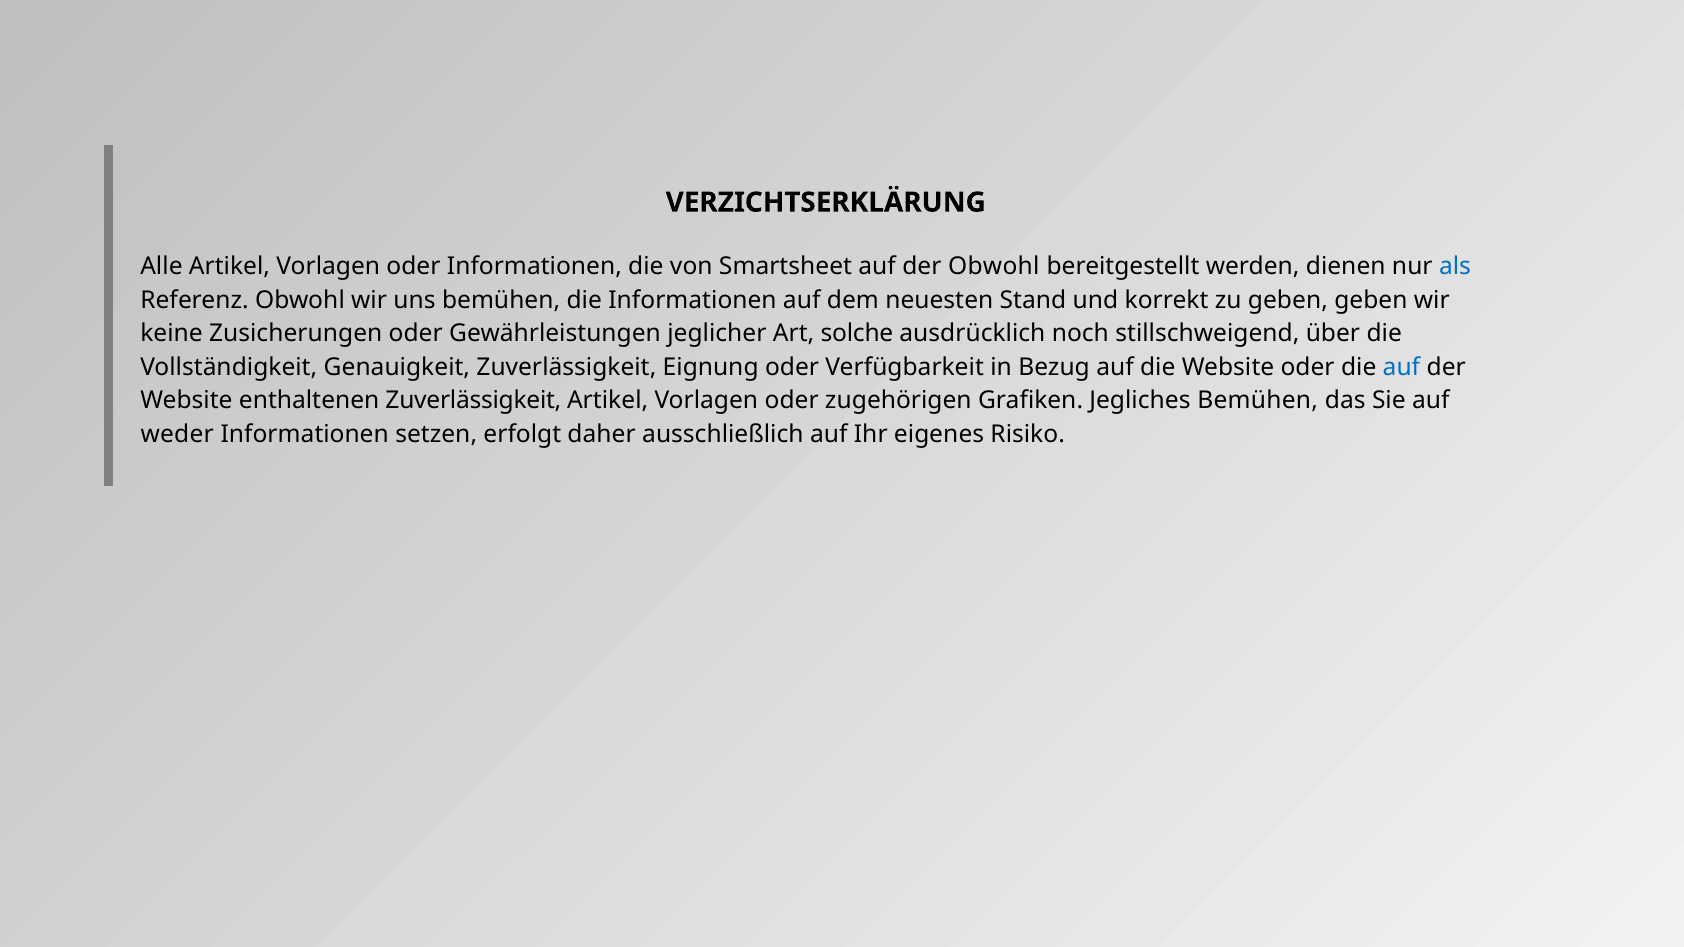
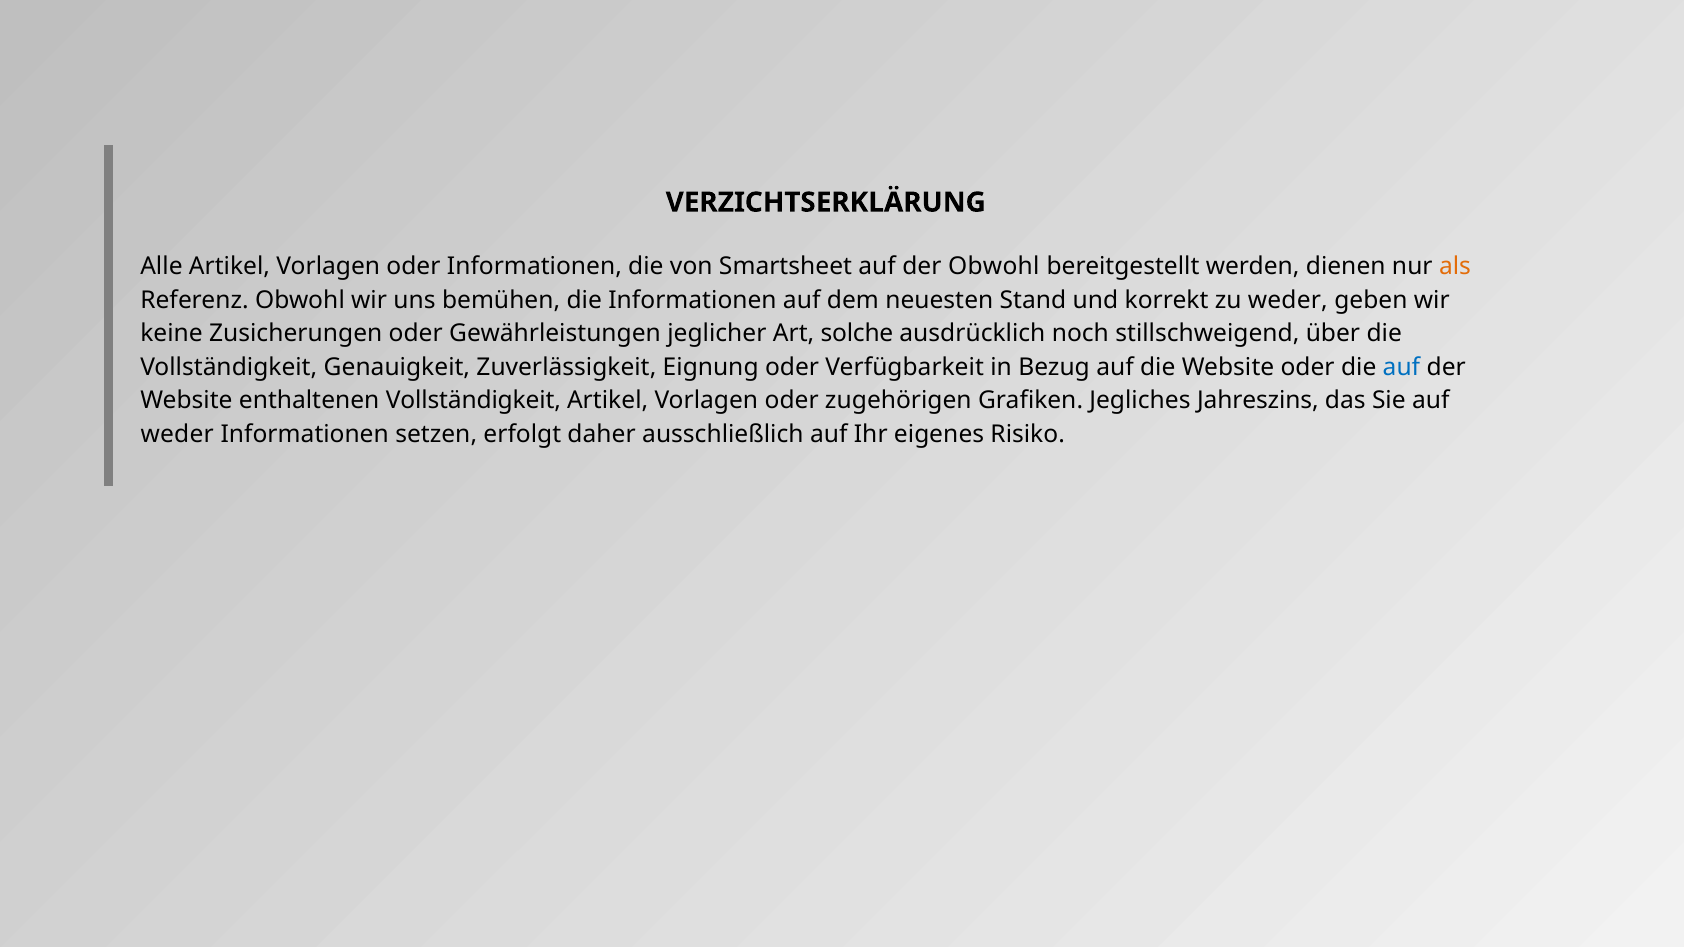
als colour: blue -> orange (1455, 267)
zu geben: geben -> weder (1288, 300)
enthaltenen Zuverlässigkeit: Zuverlässigkeit -> Vollständigkeit (473, 401)
Jegliches Bemühen: Bemühen -> Jahreszins (1258, 401)
